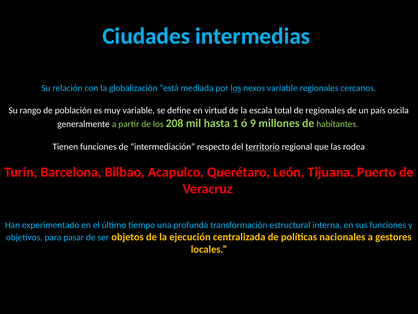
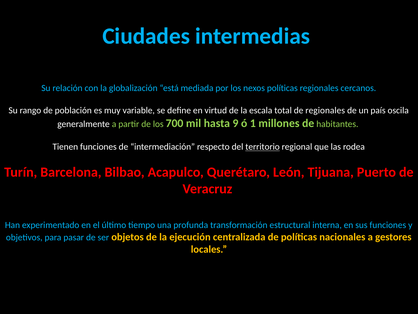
los underline: present -> none (236, 88)
nexos variable: variable -> políticas (282, 88)
208: 208 -> 700 (175, 123)
1: 1 -> 9 (236, 123)
9: 9 -> 1 (253, 123)
